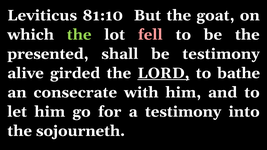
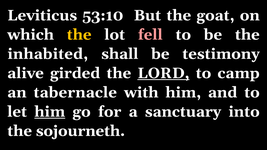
81:10: 81:10 -> 53:10 (103, 15)
the colour: light green -> yellow (79, 35)
presented: presented -> inhabited (48, 54)
bathe: bathe -> camp (239, 73)
consecrate: consecrate -> tabernacle (75, 93)
him underline: none -> present (50, 112)
a testimony: testimony -> sanctuary (183, 112)
